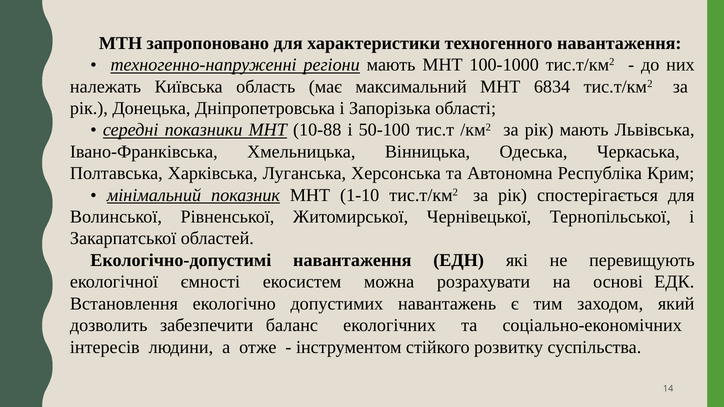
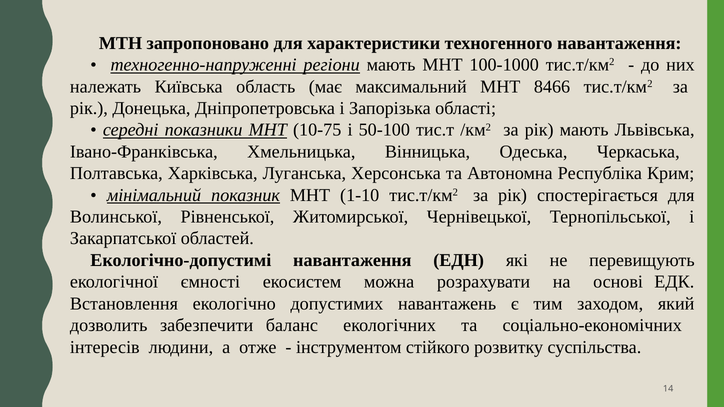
6834: 6834 -> 8466 (552, 87)
10-88: 10-88 -> 10-75 (317, 130)
